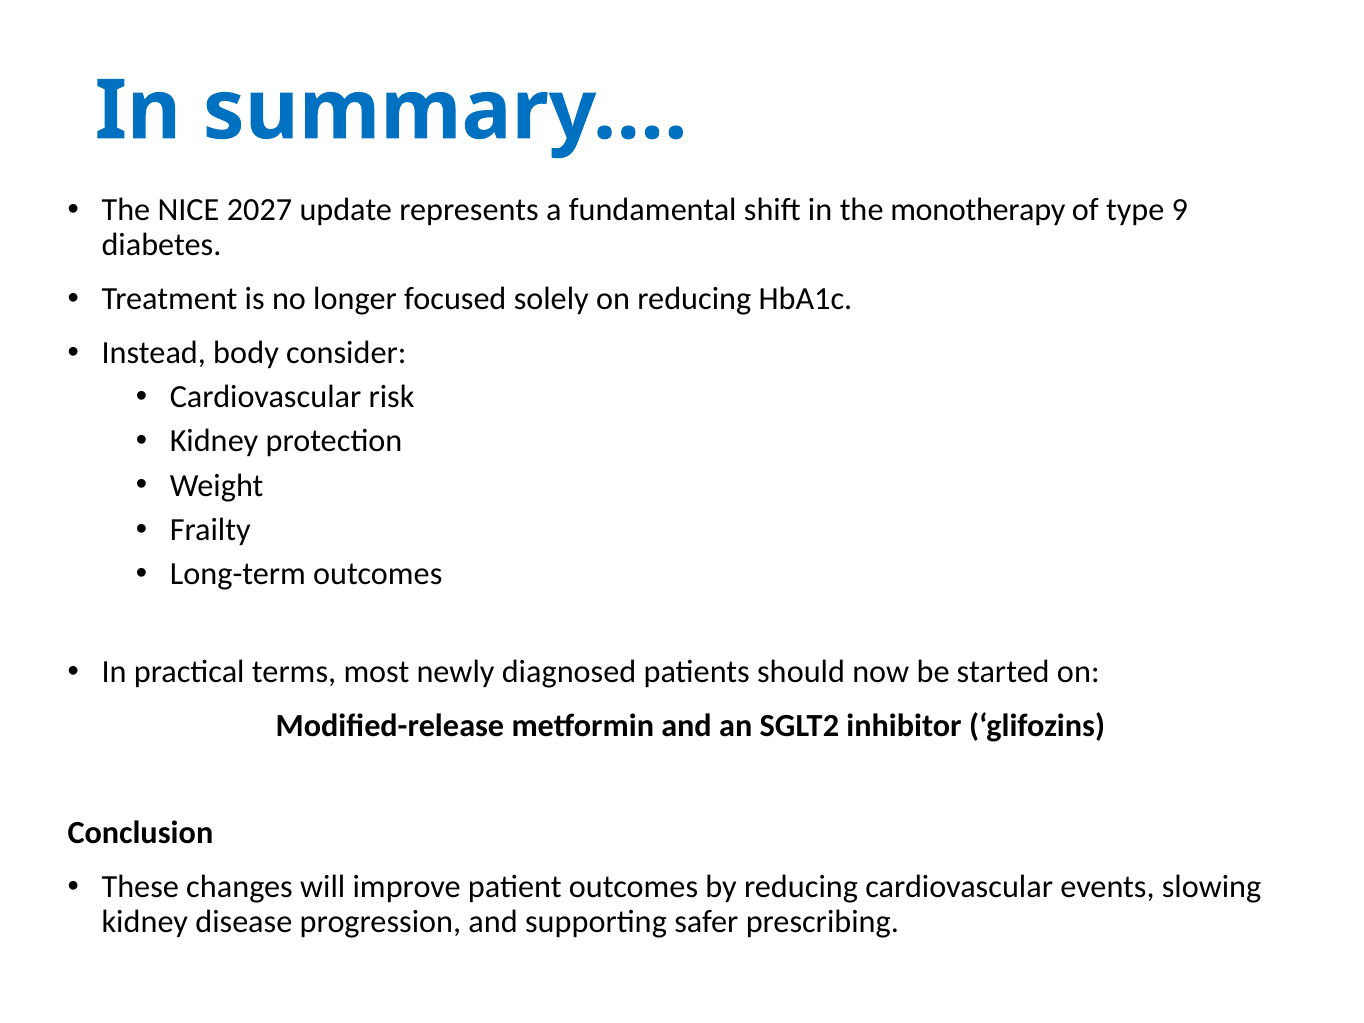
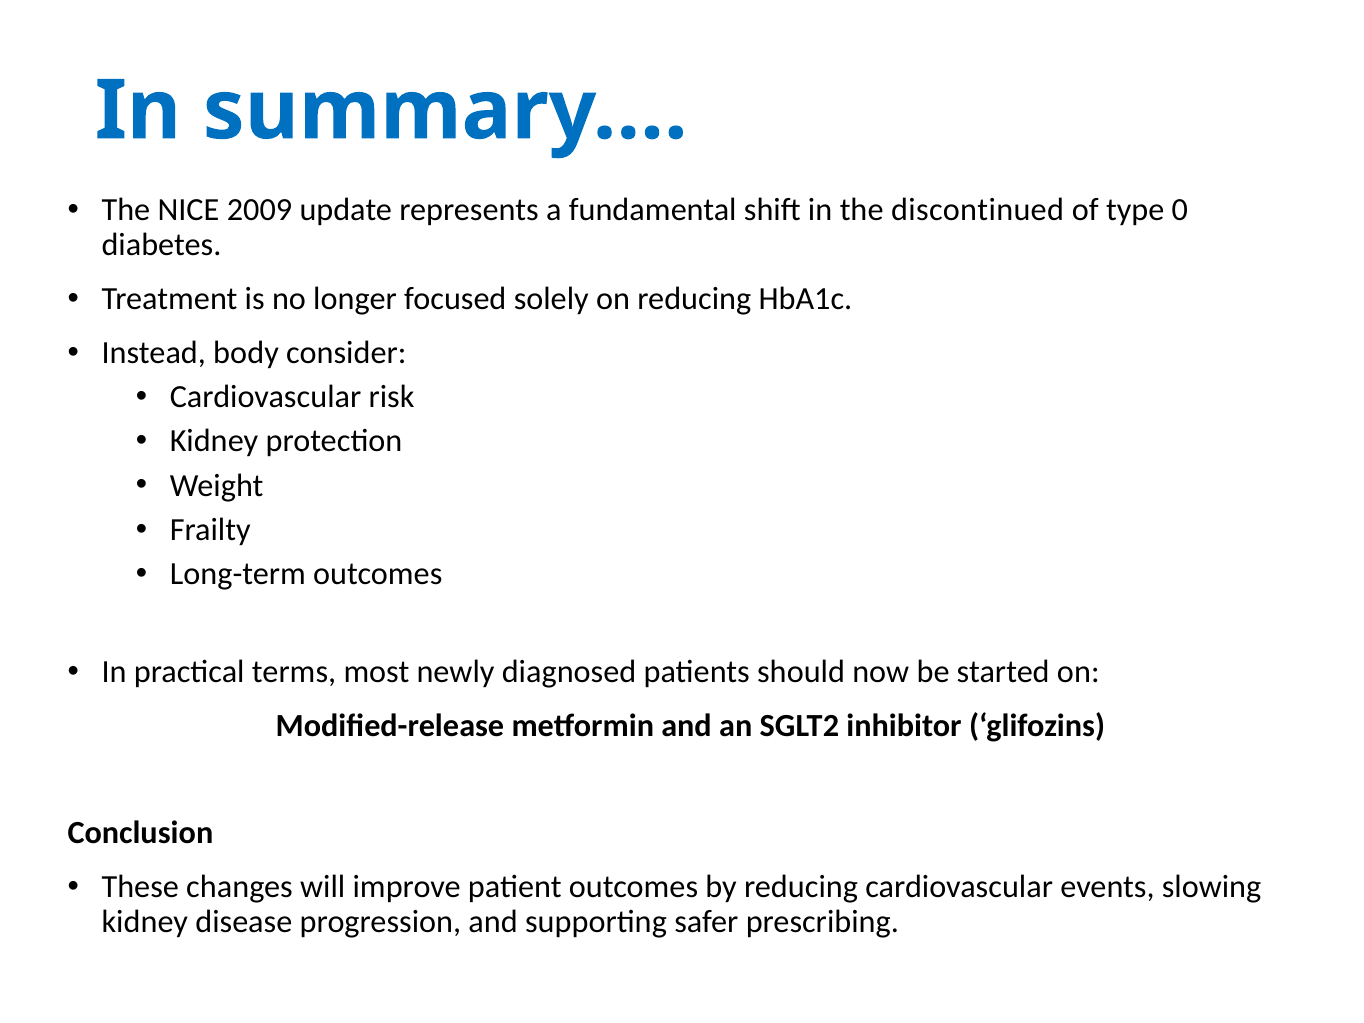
2027: 2027 -> 2009 (260, 210)
monotherapy: monotherapy -> discontinued (978, 210)
9: 9 -> 0 (1180, 210)
